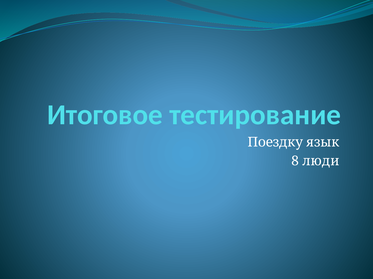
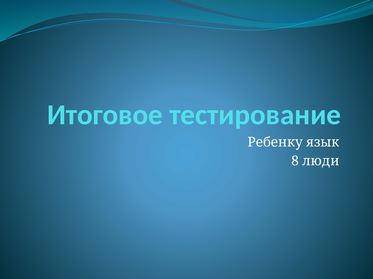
Поездку: Поездку -> Ребенку (275, 143)
